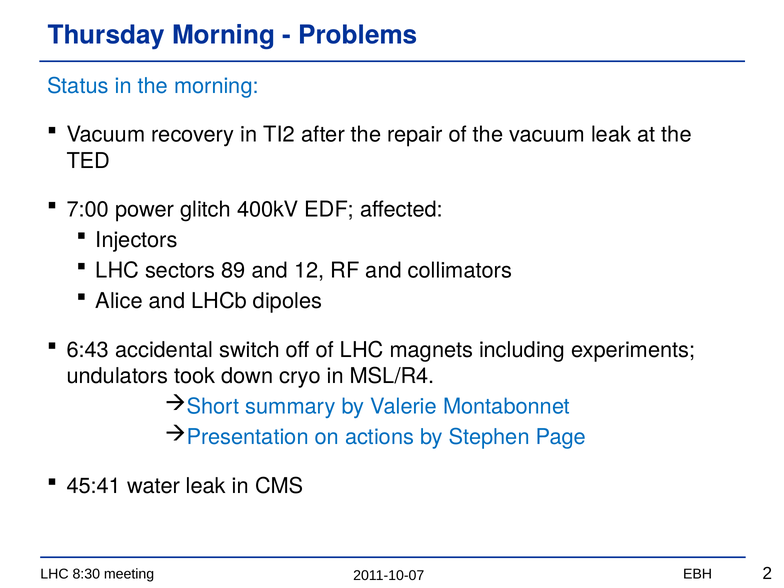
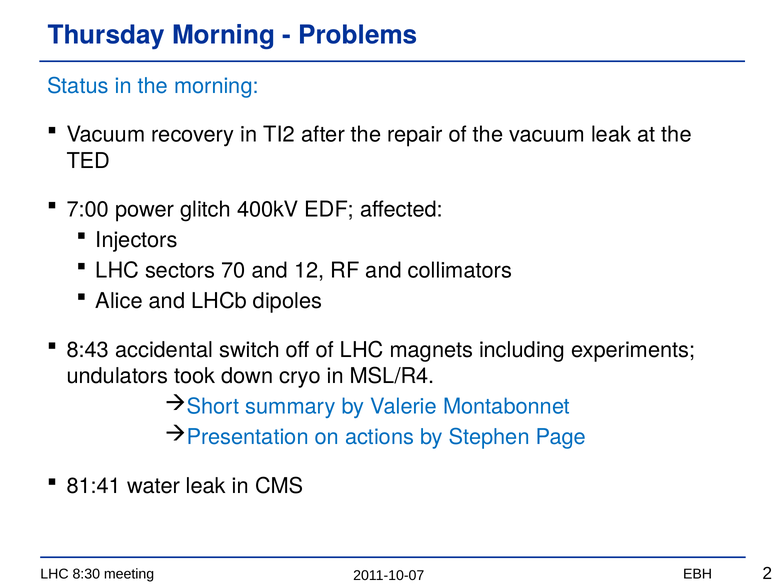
89: 89 -> 70 (233, 271)
6:43: 6:43 -> 8:43 (88, 350)
45:41: 45:41 -> 81:41 (94, 486)
